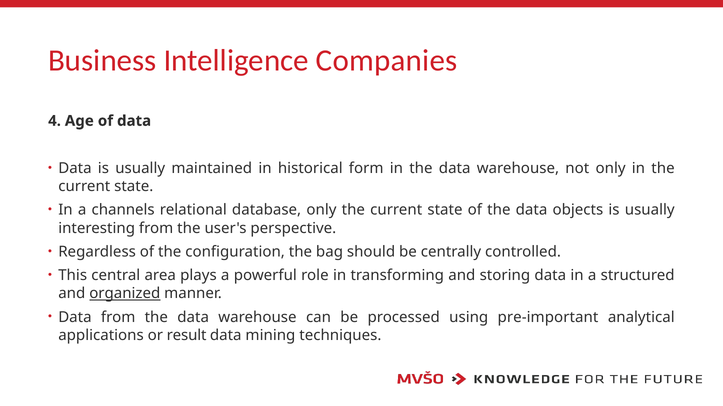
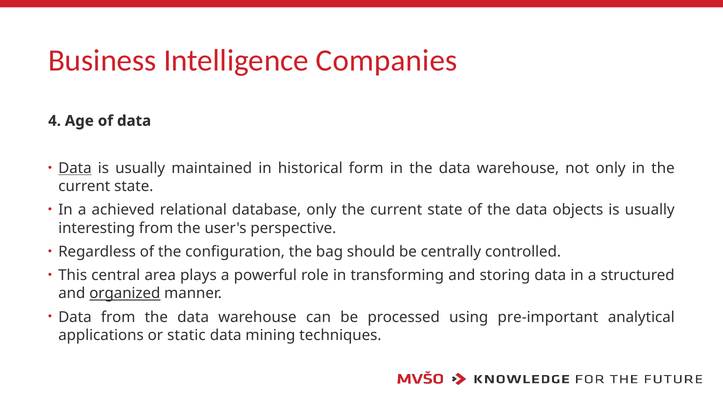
Data underline: none -> present (75, 169)
channels: channels -> achieved (123, 210)
result: result -> static (186, 336)
